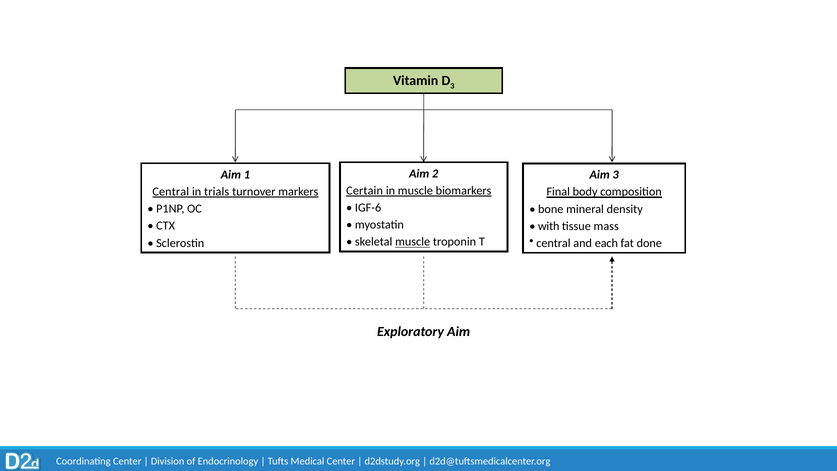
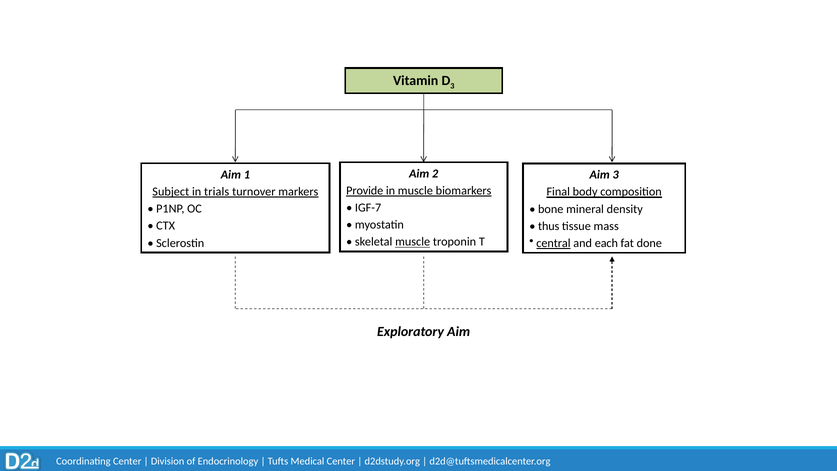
Certain: Certain -> Provide (365, 191)
Central: Central -> Subject (171, 192)
IGF-6: IGF-6 -> IGF-7 (368, 208)
with: with -> thus (549, 226)
central underline: none -> present (553, 243)
